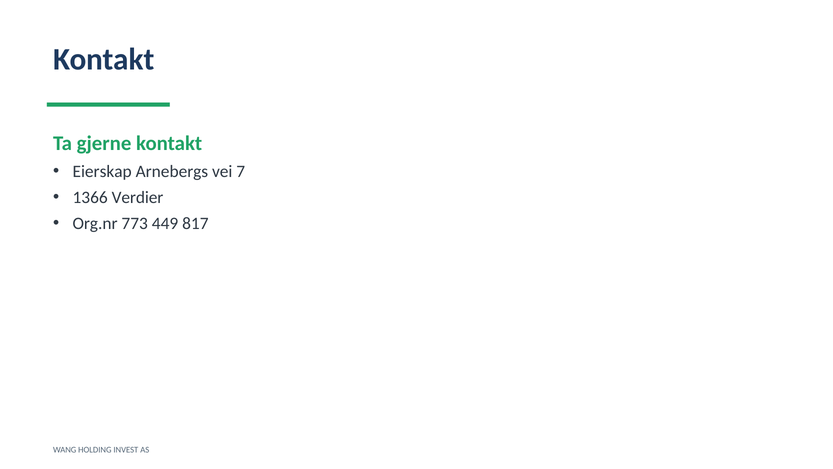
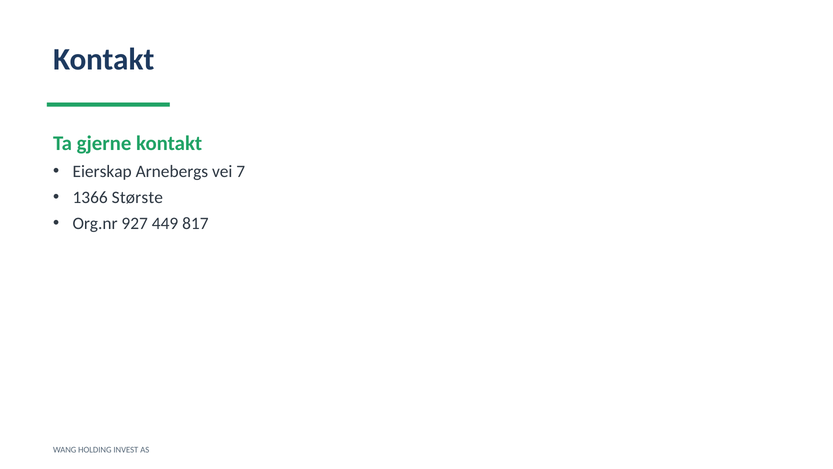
Verdier: Verdier -> Største (137, 197)
773: 773 -> 927 (135, 223)
